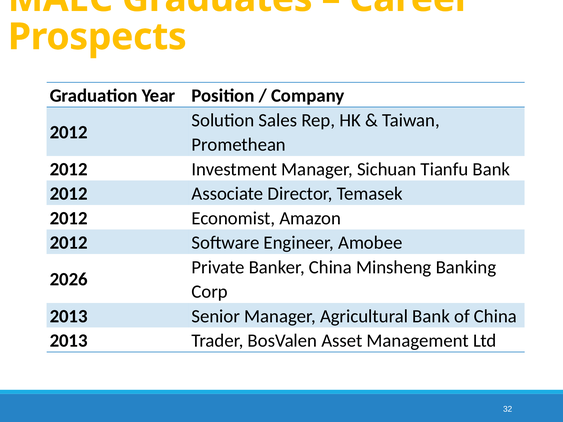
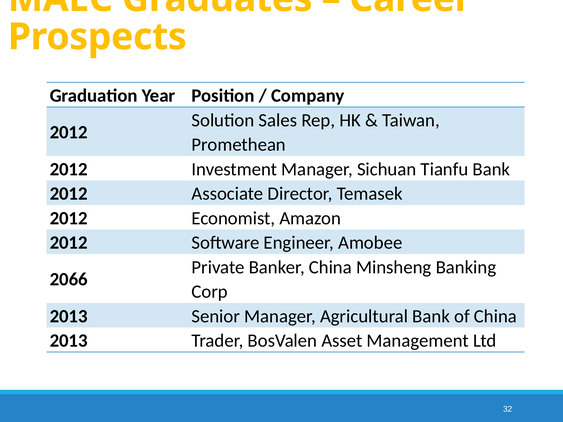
2026: 2026 -> 2066 (69, 280)
